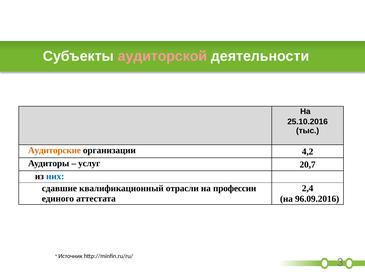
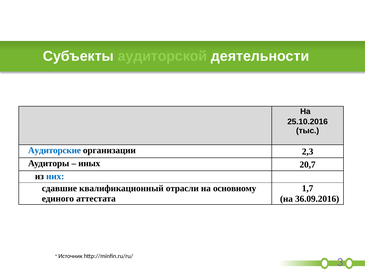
аудиторской colour: pink -> light green (162, 56)
Аудиторские colour: orange -> blue (54, 150)
4,2: 4,2 -> 2,3 (308, 151)
услуг: услуг -> иных (89, 163)
2,4: 2,4 -> 1,7 (308, 188)
профессии: профессии -> основному (235, 188)
96.09.2016: 96.09.2016 -> 36.09.2016 (317, 199)
